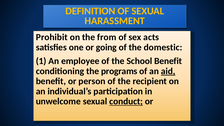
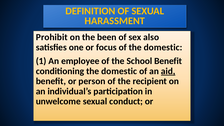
from: from -> been (107, 37)
acts: acts -> also (151, 37)
going: going -> focus (106, 47)
conditioning the programs: programs -> domestic (119, 71)
conduct underline: present -> none (126, 101)
